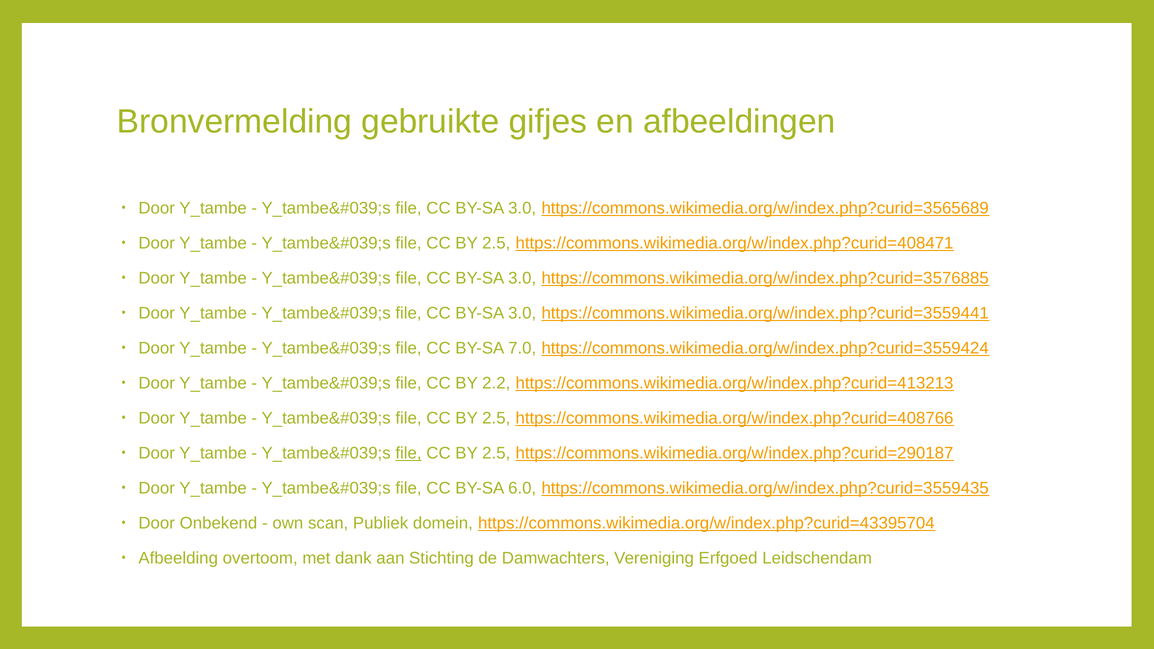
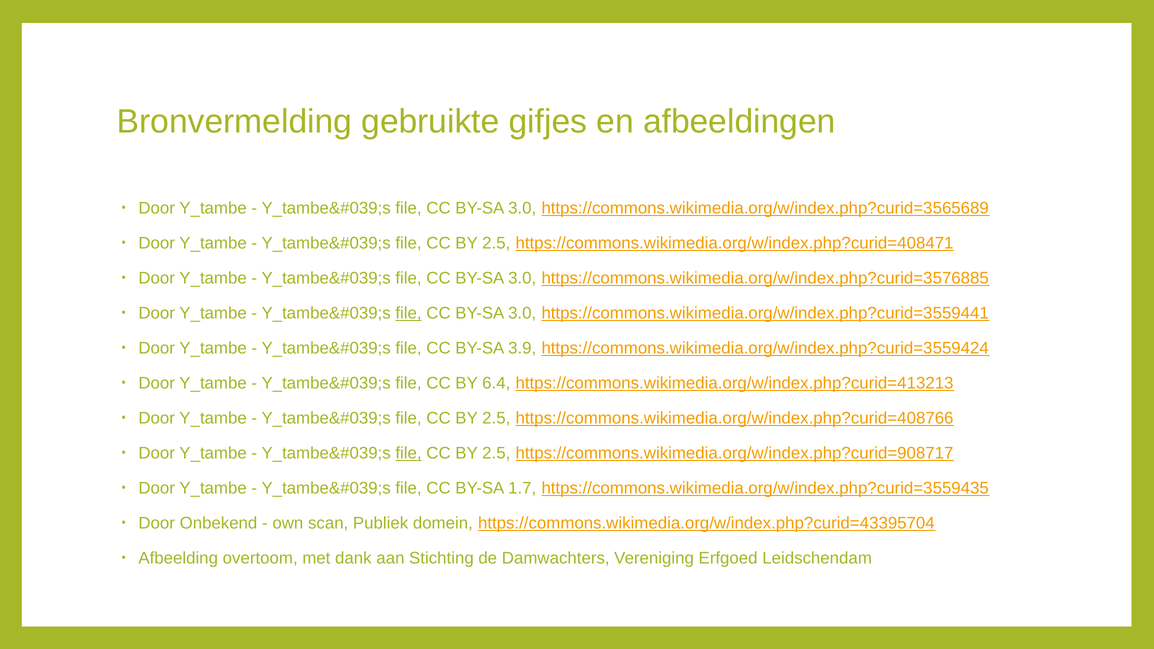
file underline: none -> present (409, 313)
7.0: 7.0 -> 3.9 (522, 348)
2.2: 2.2 -> 6.4 (496, 383)
https://commons.wikimedia.org/w/index.php?curid=290187: https://commons.wikimedia.org/w/index.php?curid=290187 -> https://commons.wikimedia.org/w/index.php?curid=908717 (735, 453)
6.0: 6.0 -> 1.7 (522, 488)
